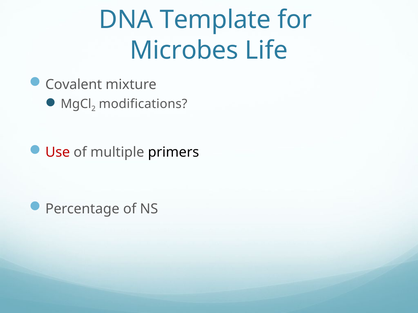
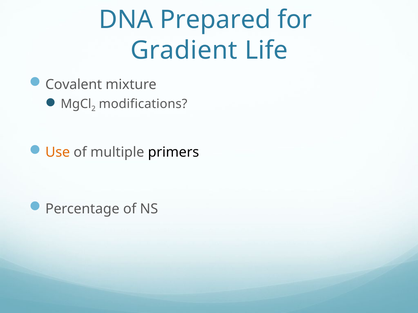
Template: Template -> Prepared (215, 20)
Microbes: Microbes -> Gradient (184, 50)
Use colour: red -> orange (58, 153)
